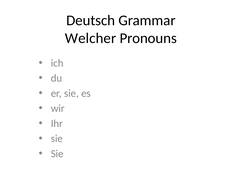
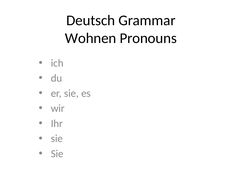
Welcher: Welcher -> Wohnen (91, 38)
